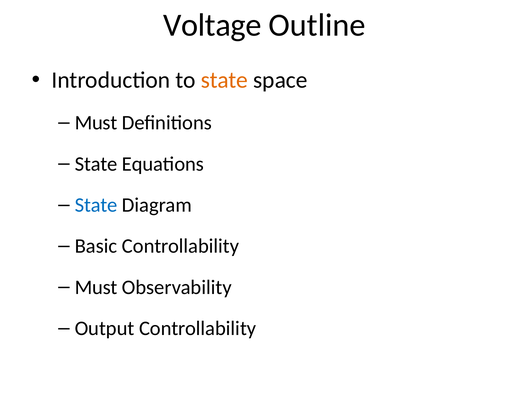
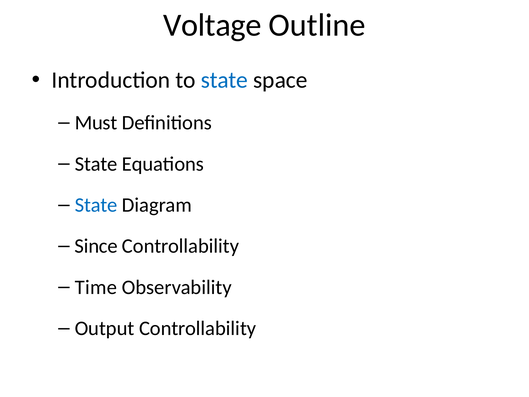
state colour: orange -> blue (224, 80)
Basic: Basic -> Since (96, 246)
Must: Must -> Time (96, 287)
